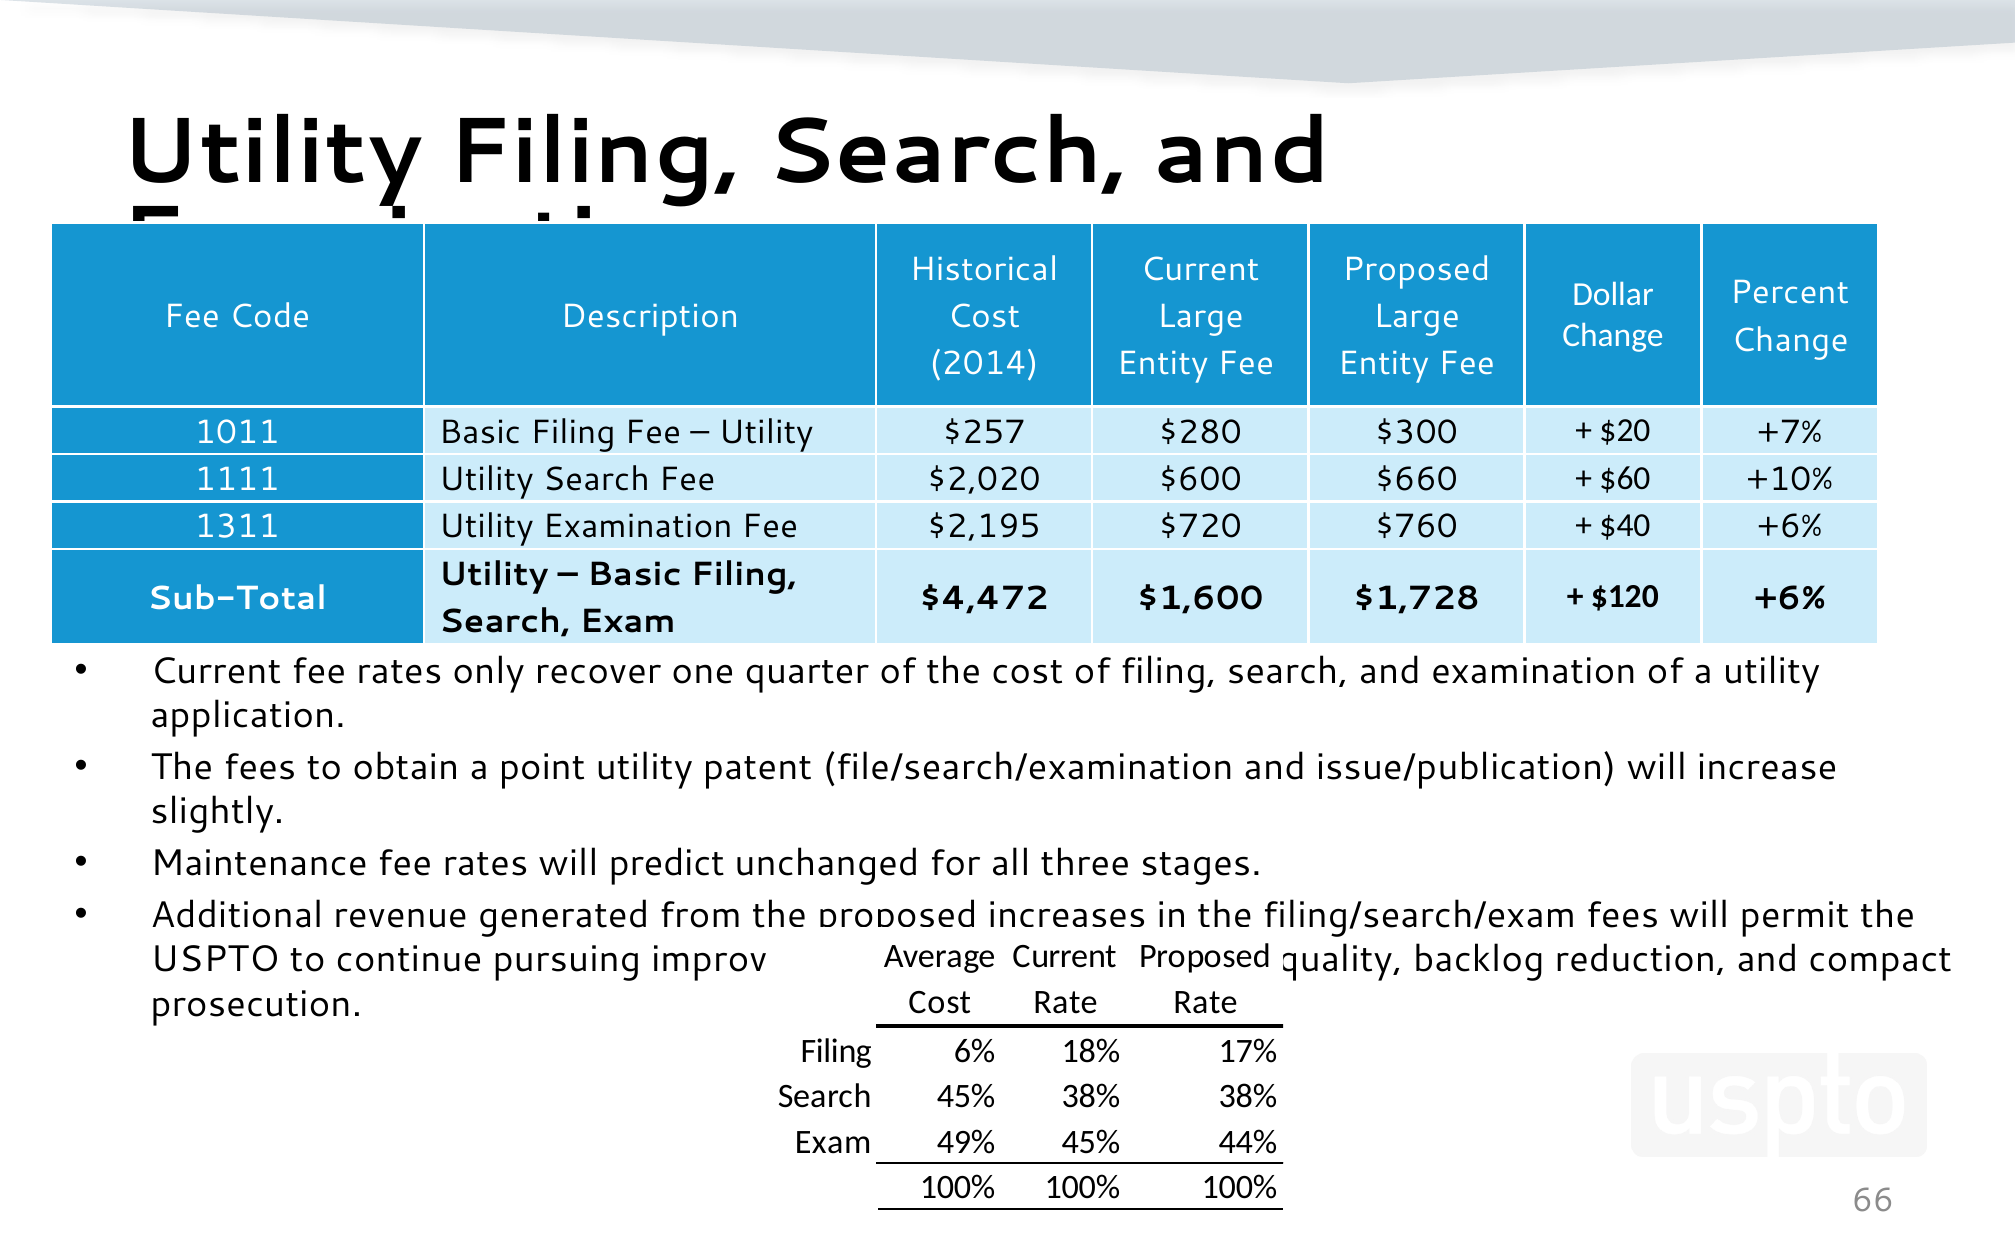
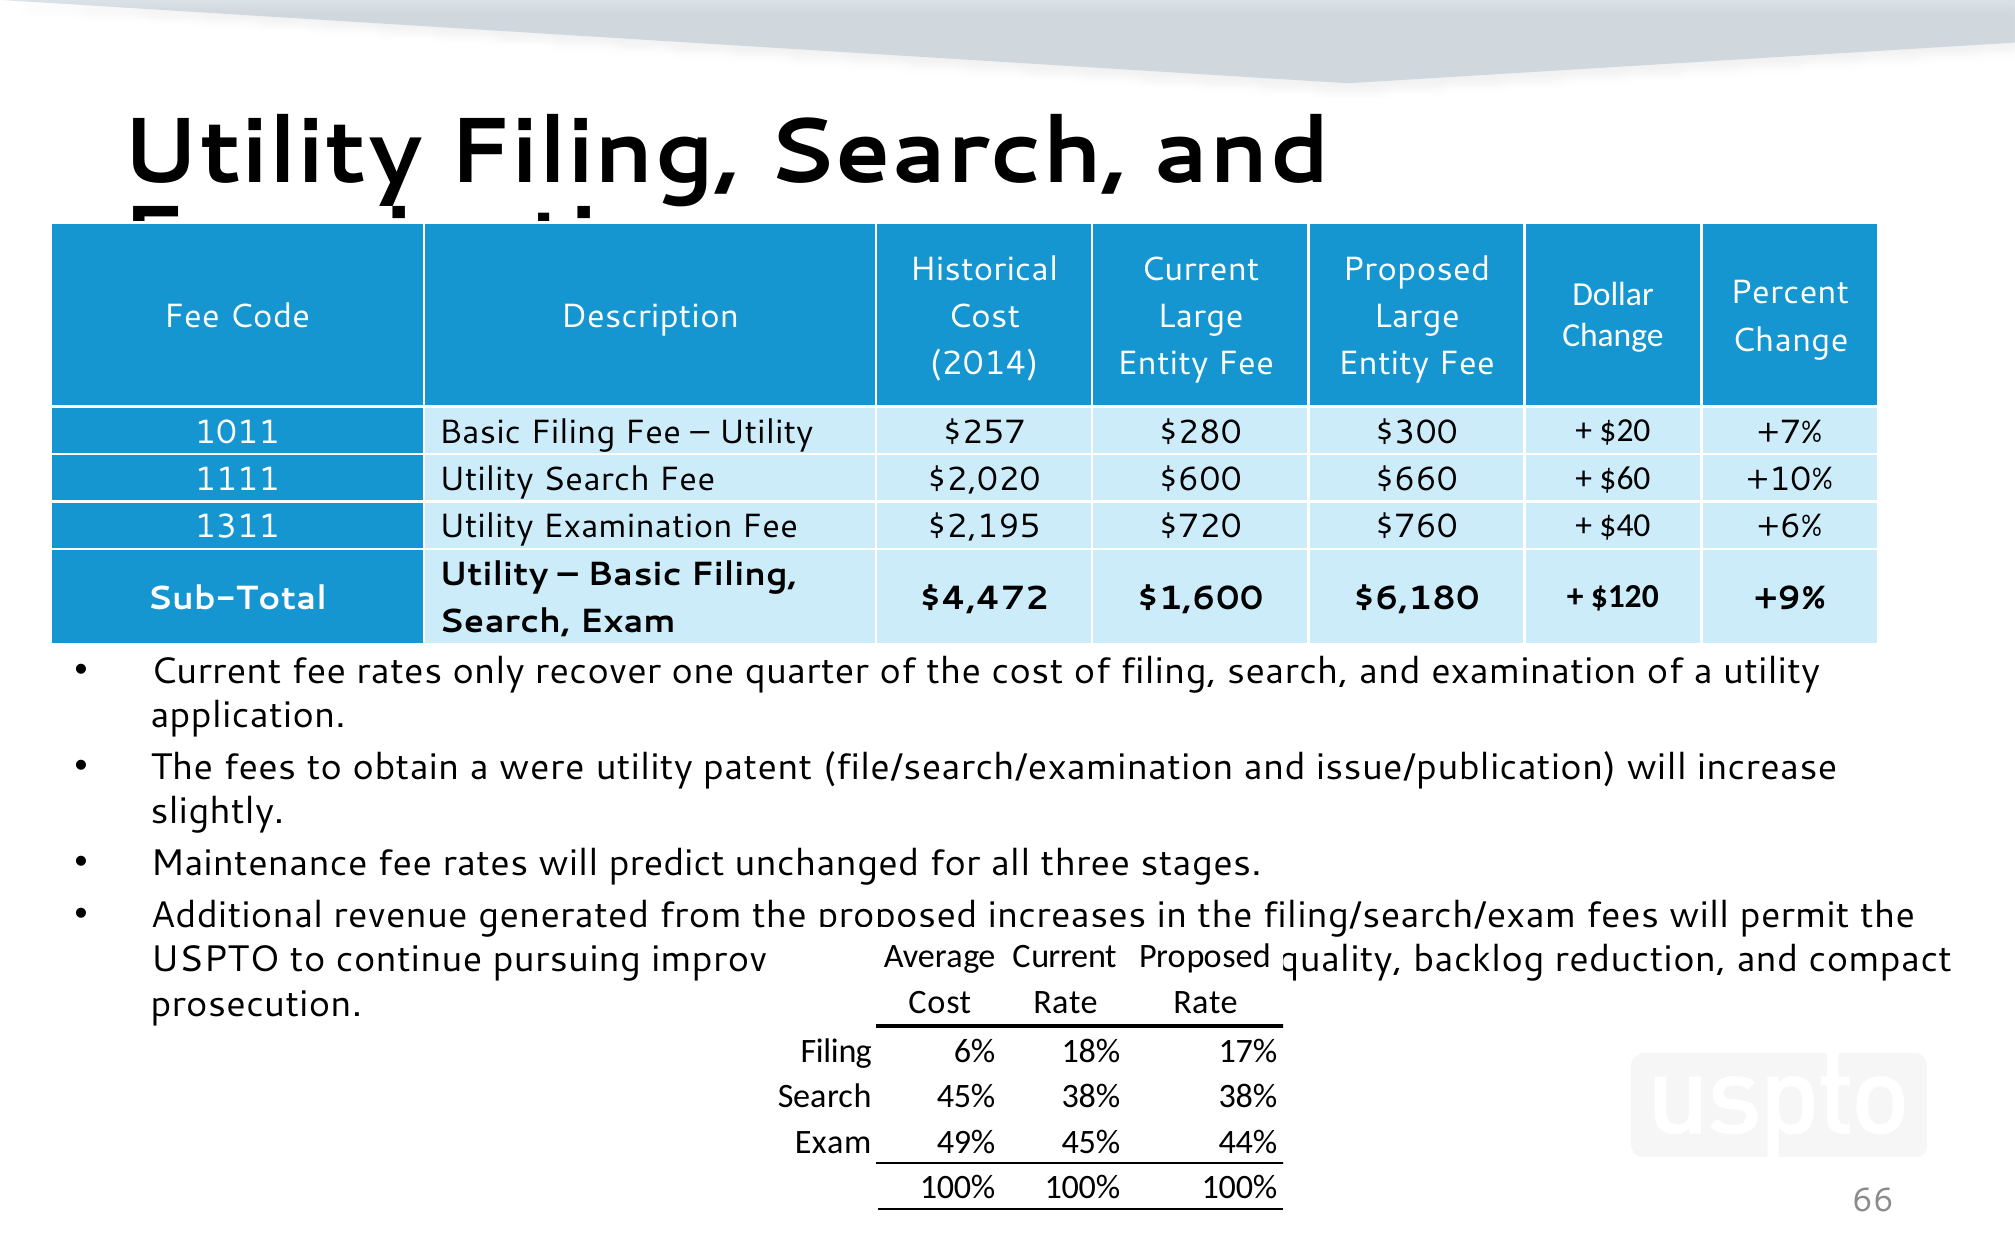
$1,728: $1,728 -> $6,180 (1416, 598)
$120 +6%: +6% -> +9% (1790, 598)
point: point -> were (542, 767)
